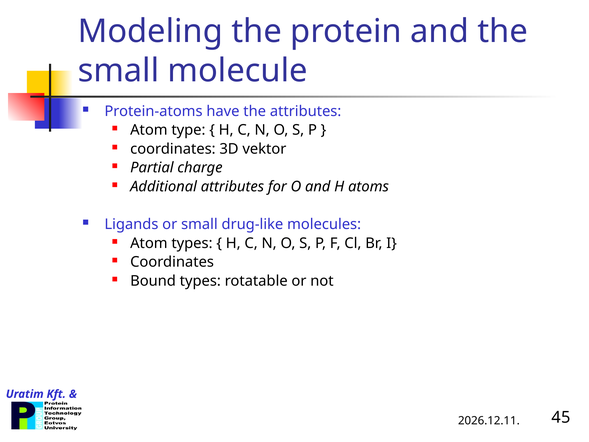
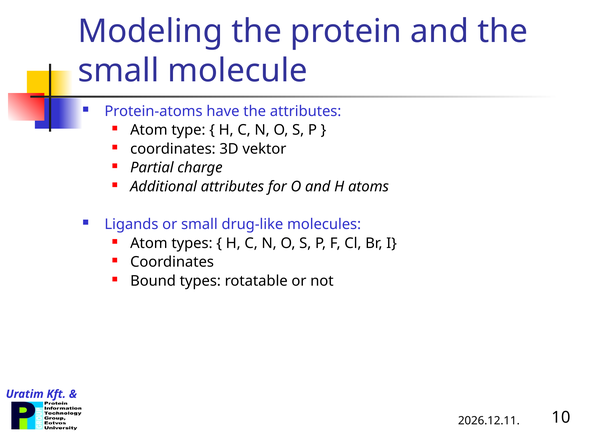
45: 45 -> 10 (561, 417)
